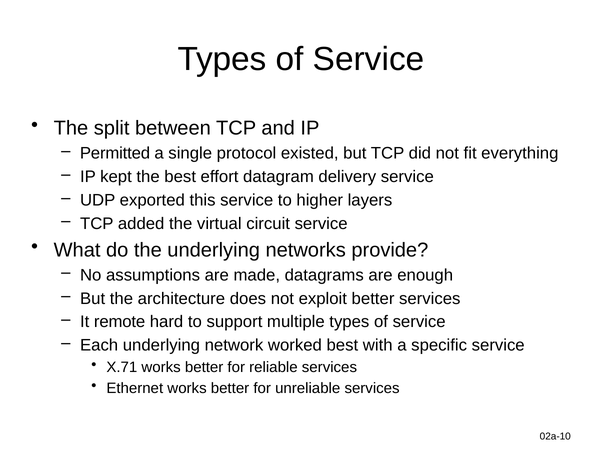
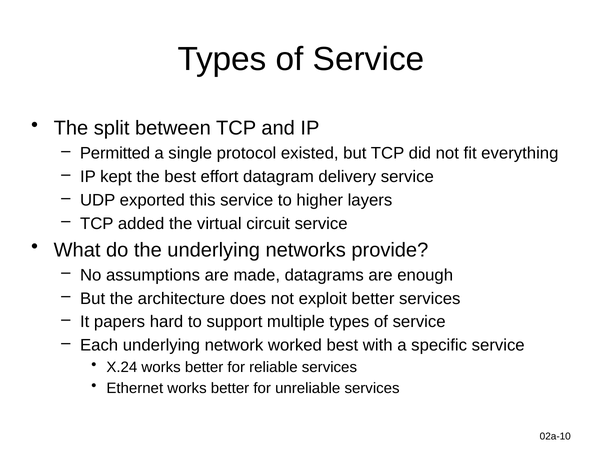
remote: remote -> papers (120, 322)
X.71: X.71 -> X.24 (122, 368)
